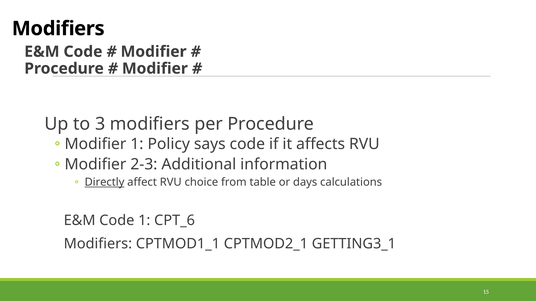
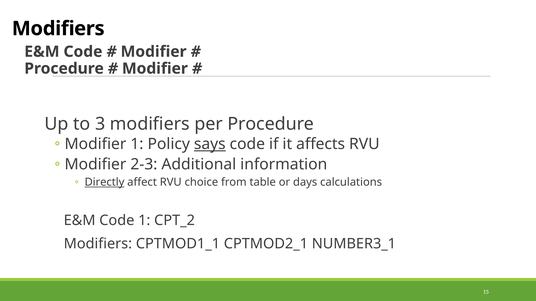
says underline: none -> present (210, 144)
CPT_6: CPT_6 -> CPT_2 (175, 221)
GETTING3_1: GETTING3_1 -> NUMBER3_1 (354, 244)
